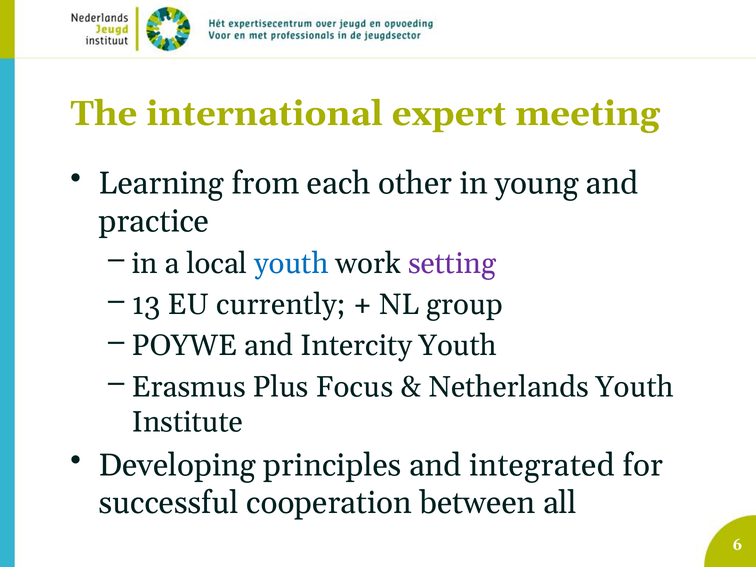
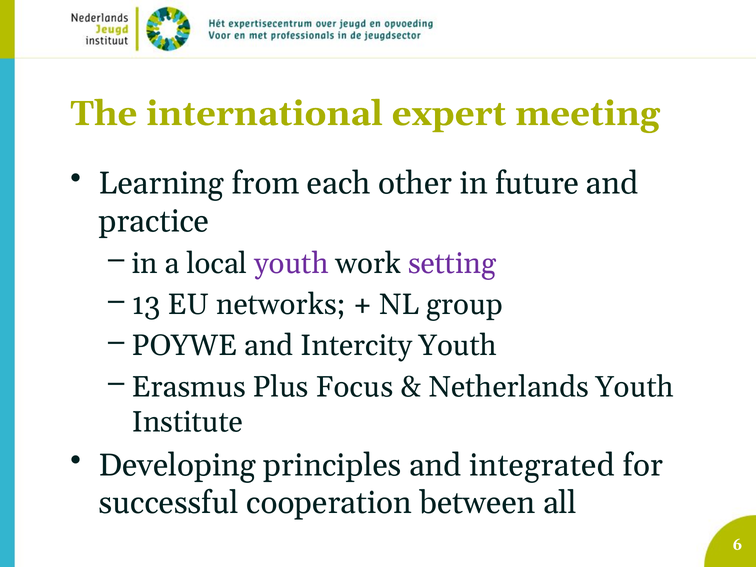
young: young -> future (537, 183)
youth colour: blue -> purple (292, 263)
currently: currently -> networks (281, 305)
